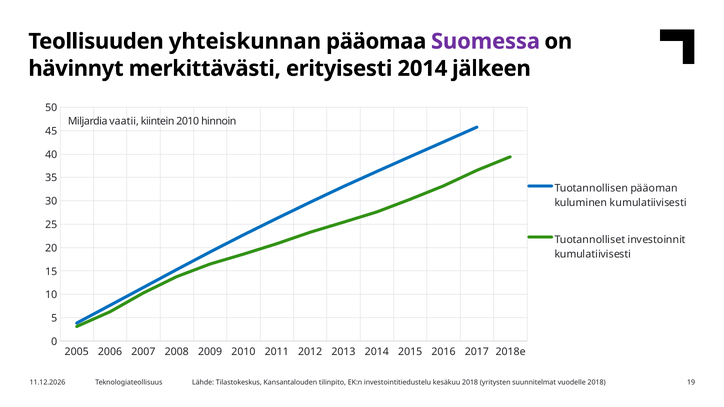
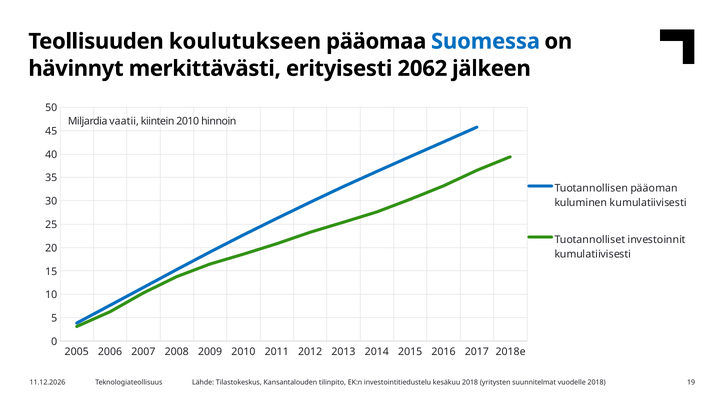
yhteiskunnan: yhteiskunnan -> koulutukseen (245, 41)
Suomessa colour: purple -> blue (485, 41)
erityisesti 2014: 2014 -> 2062 (422, 69)
